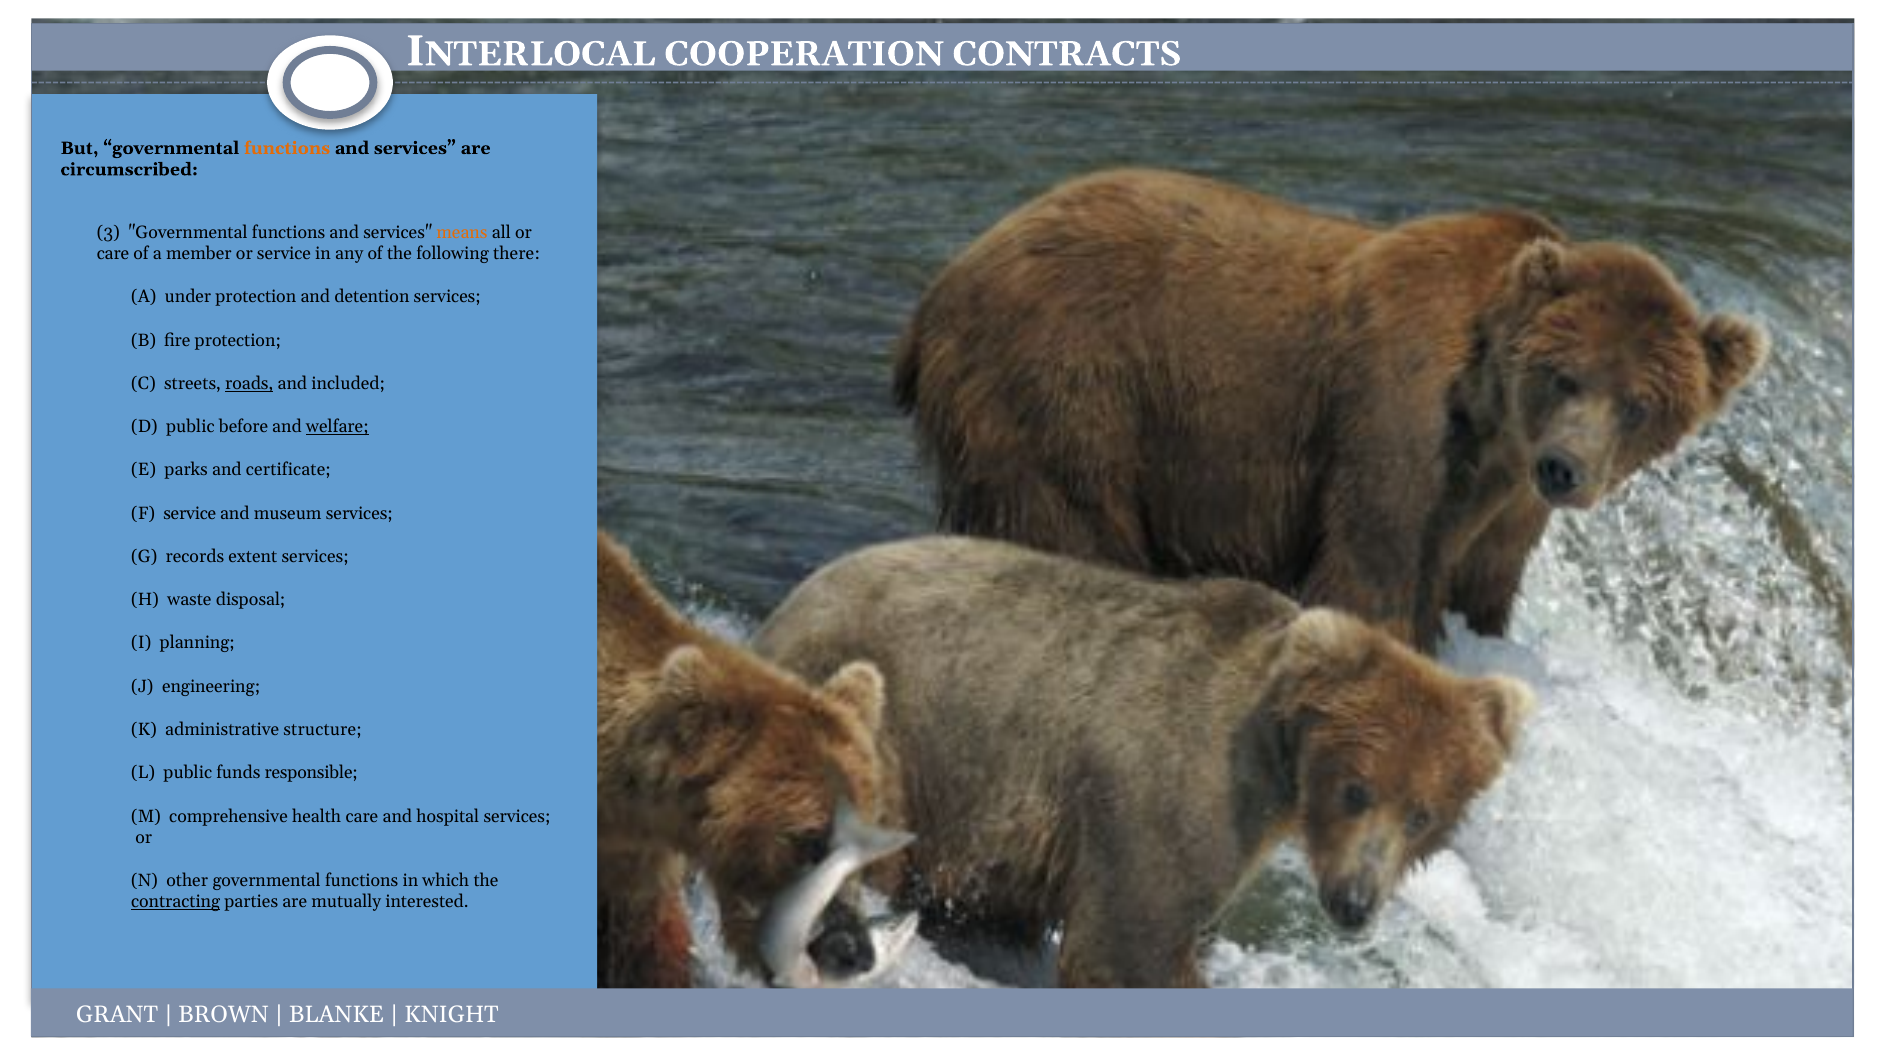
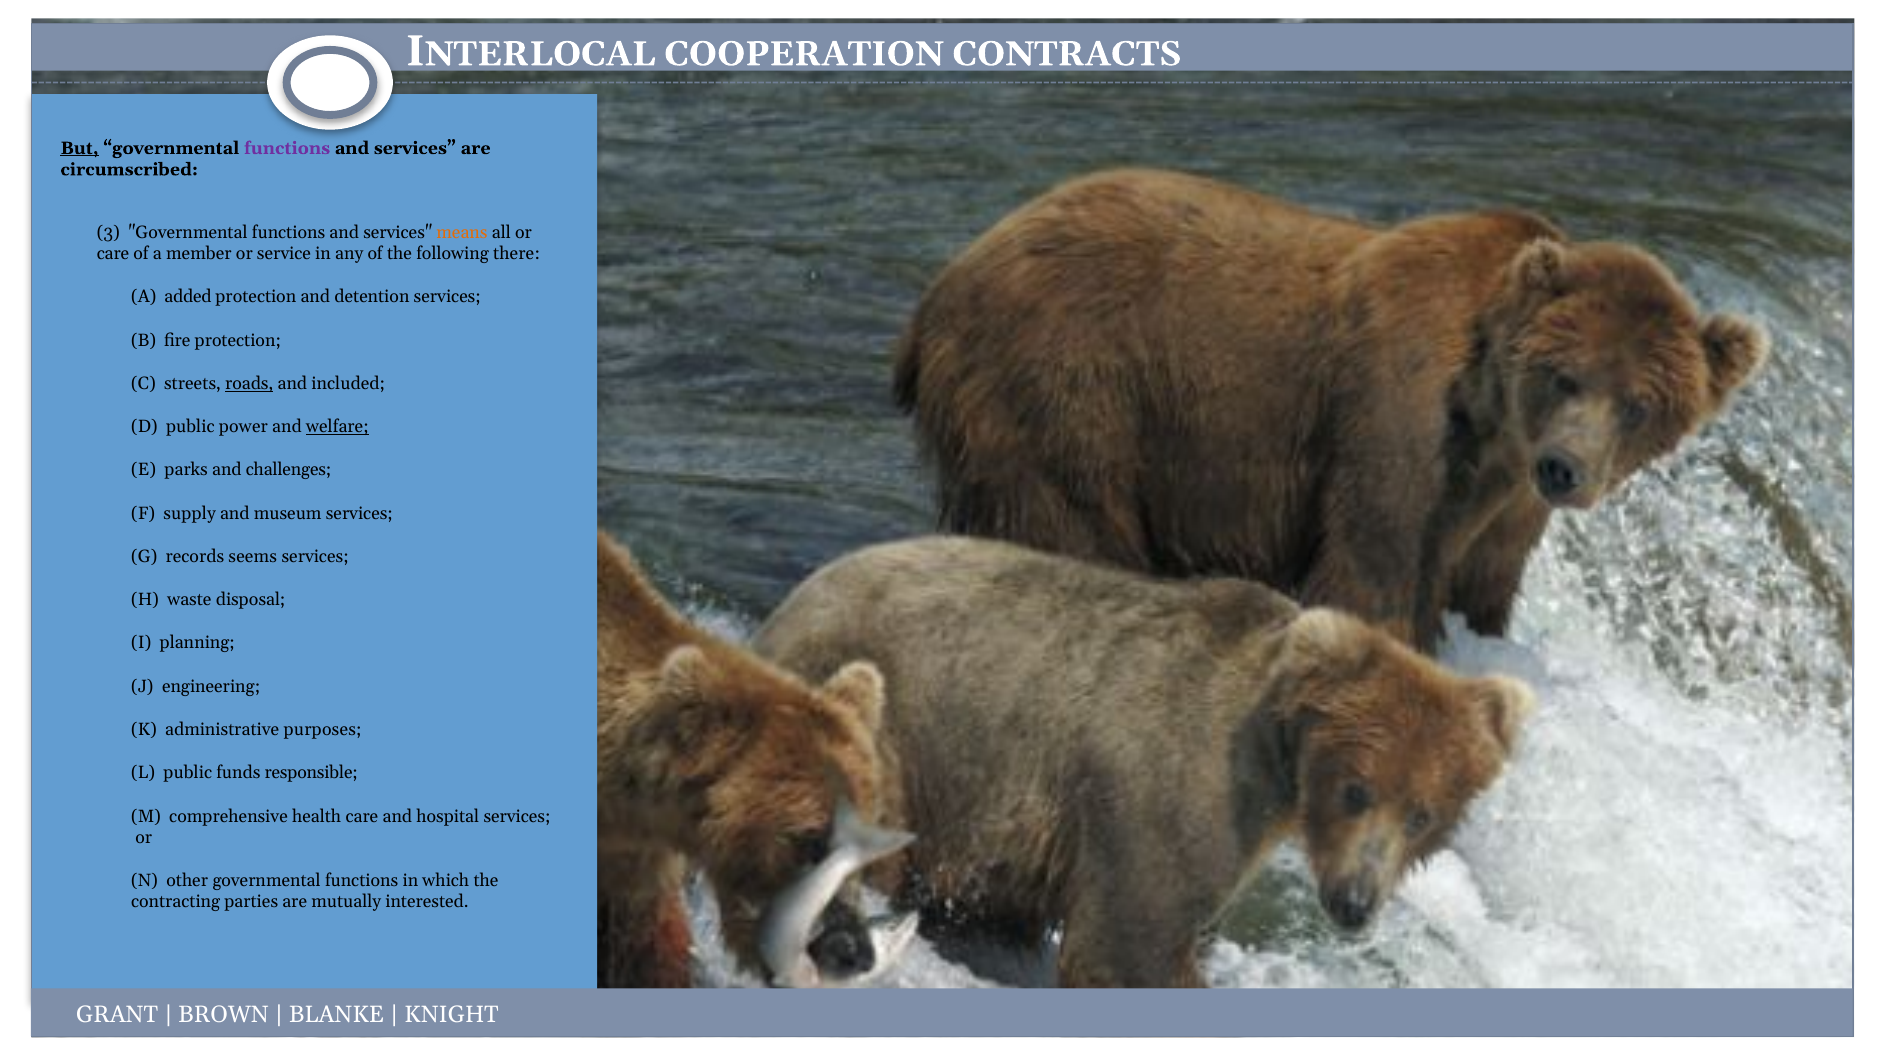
But underline: none -> present (80, 148)
functions colour: orange -> purple (287, 148)
under: under -> added (188, 297)
before: before -> power (243, 427)
certificate: certificate -> challenges (289, 470)
F service: service -> supply (190, 513)
extent: extent -> seems (253, 556)
structure: structure -> purposes (323, 730)
contracting underline: present -> none (176, 902)
